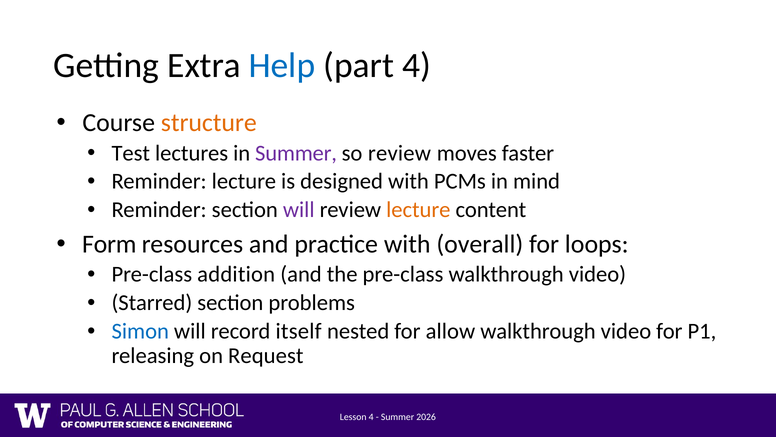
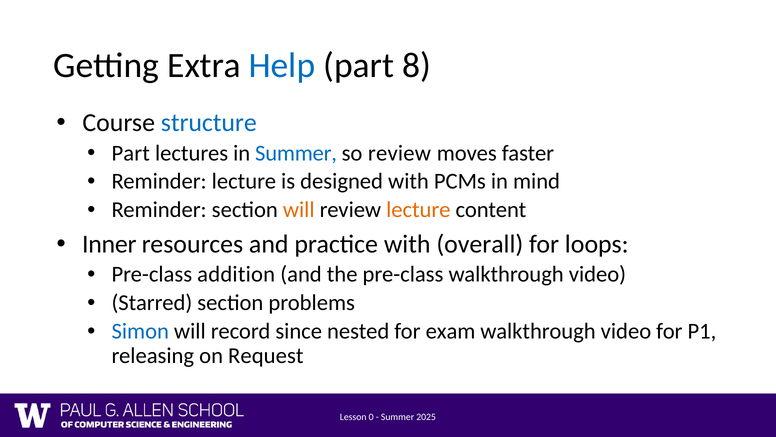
part 4: 4 -> 8 (417, 65)
structure colour: orange -> blue (209, 123)
Test: Test -> Part (131, 153)
Summer colour: purple -> blue (296, 153)
will colour: purple -> orange (299, 210)
Form: Form -> Inner (109, 244)
itself: itself -> since (299, 331)
allow: allow -> exam (450, 331)
Lesson 4: 4 -> 0 (371, 417)
2026: 2026 -> 2025 (426, 417)
